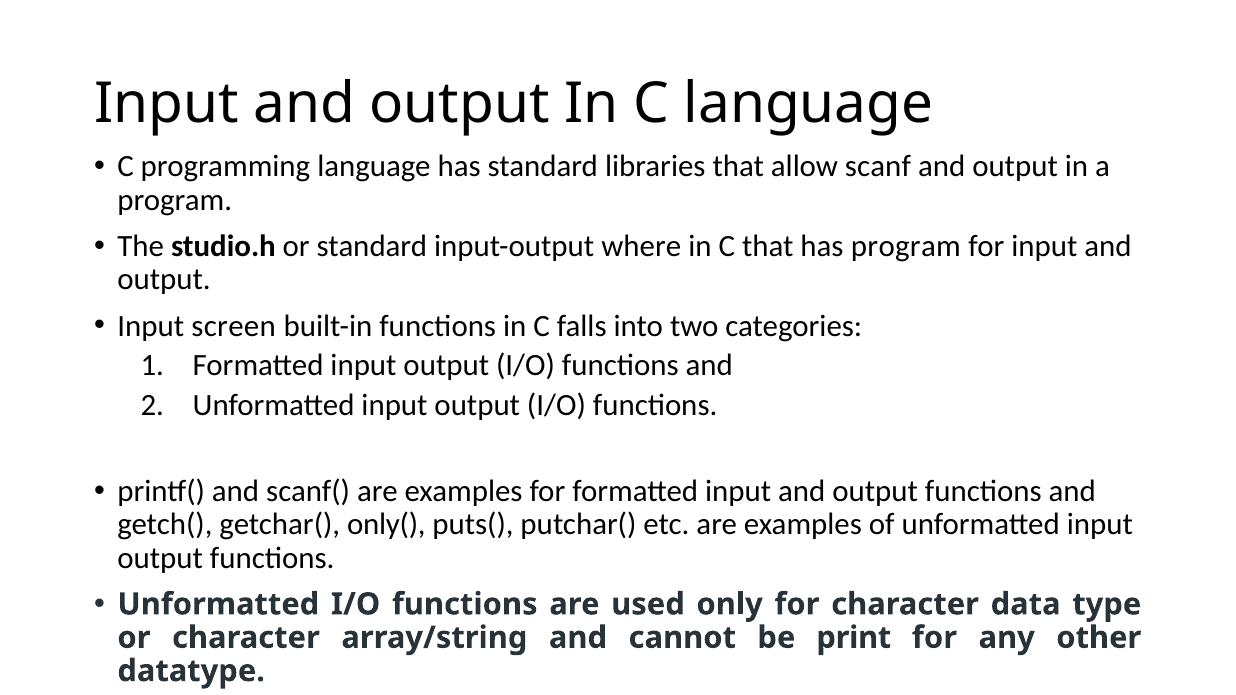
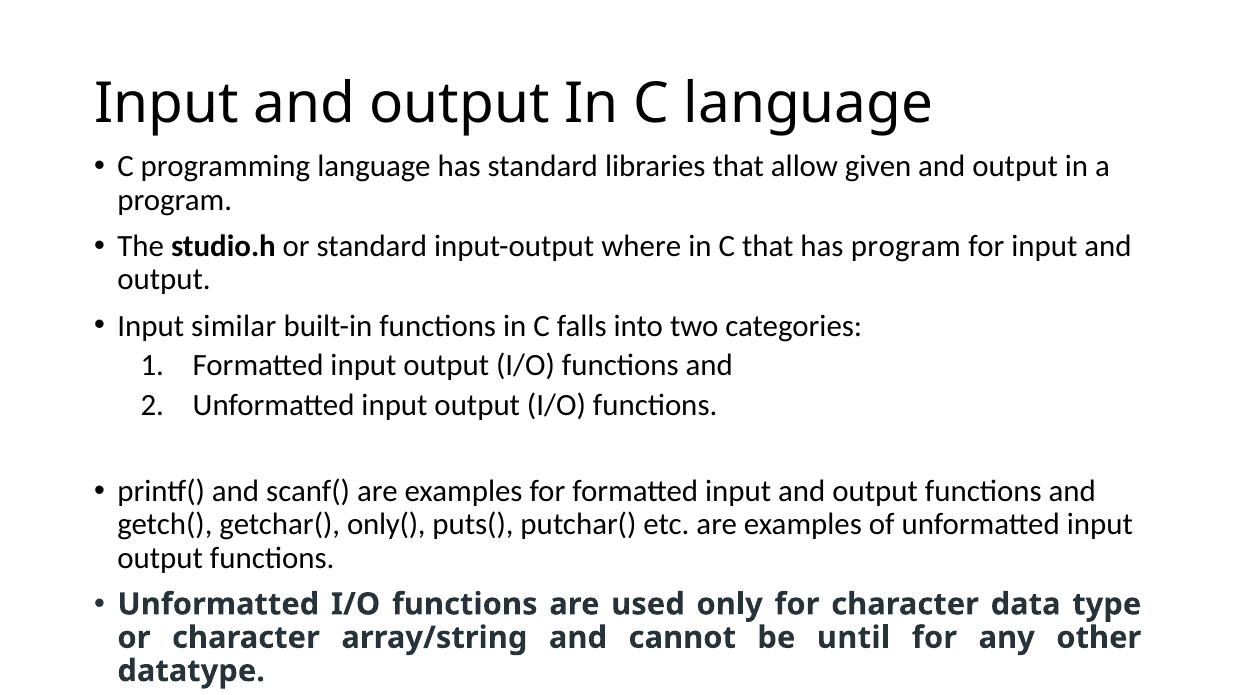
scanf: scanf -> given (878, 167)
screen: screen -> similar (234, 326)
print: print -> until (853, 638)
